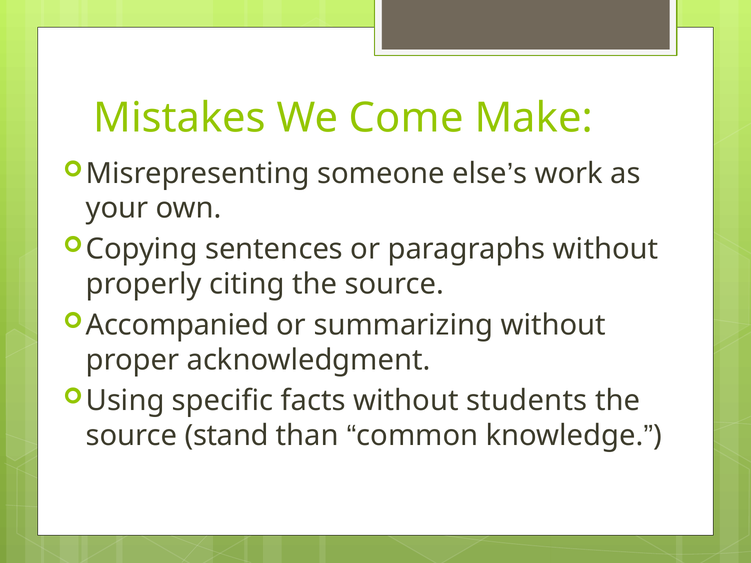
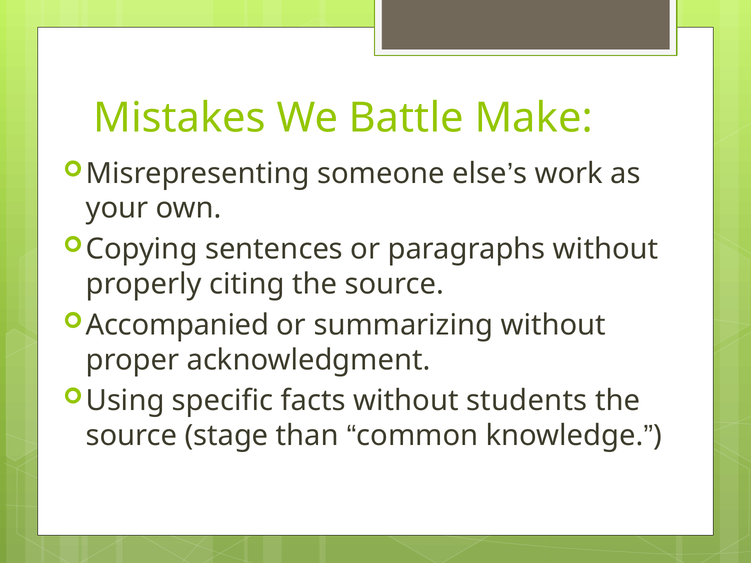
Come: Come -> Battle (406, 118)
stand: stand -> stage (227, 436)
